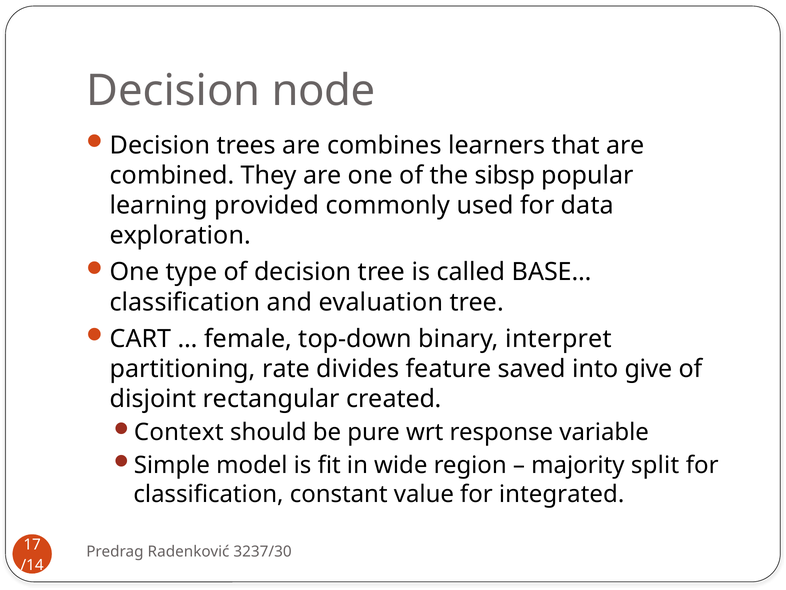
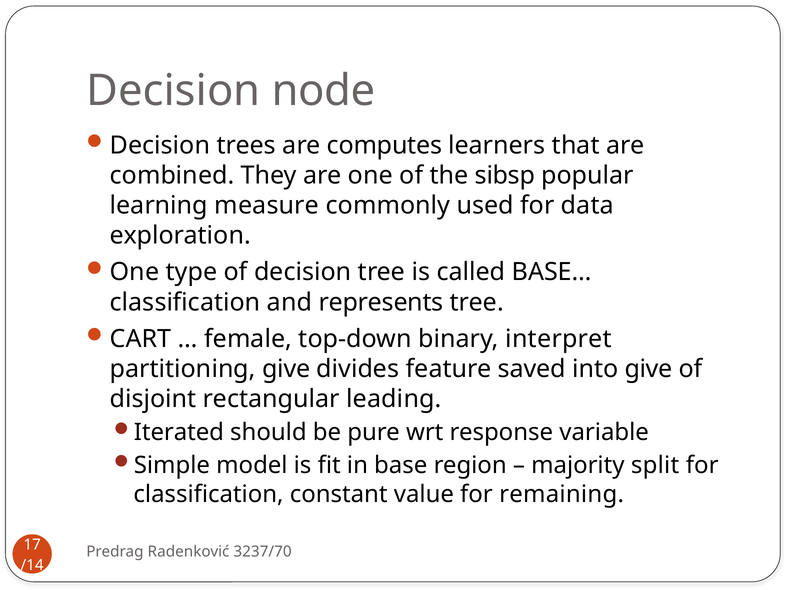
combines: combines -> computes (385, 145)
provided: provided -> measure (267, 205)
evaluation: evaluation -> represents (381, 302)
partitioning rate: rate -> give (286, 369)
created: created -> leading (394, 399)
Context: Context -> Iterated (179, 432)
wide: wide -> base (401, 465)
integrated: integrated -> remaining (562, 494)
3237/30: 3237/30 -> 3237/70 (263, 551)
